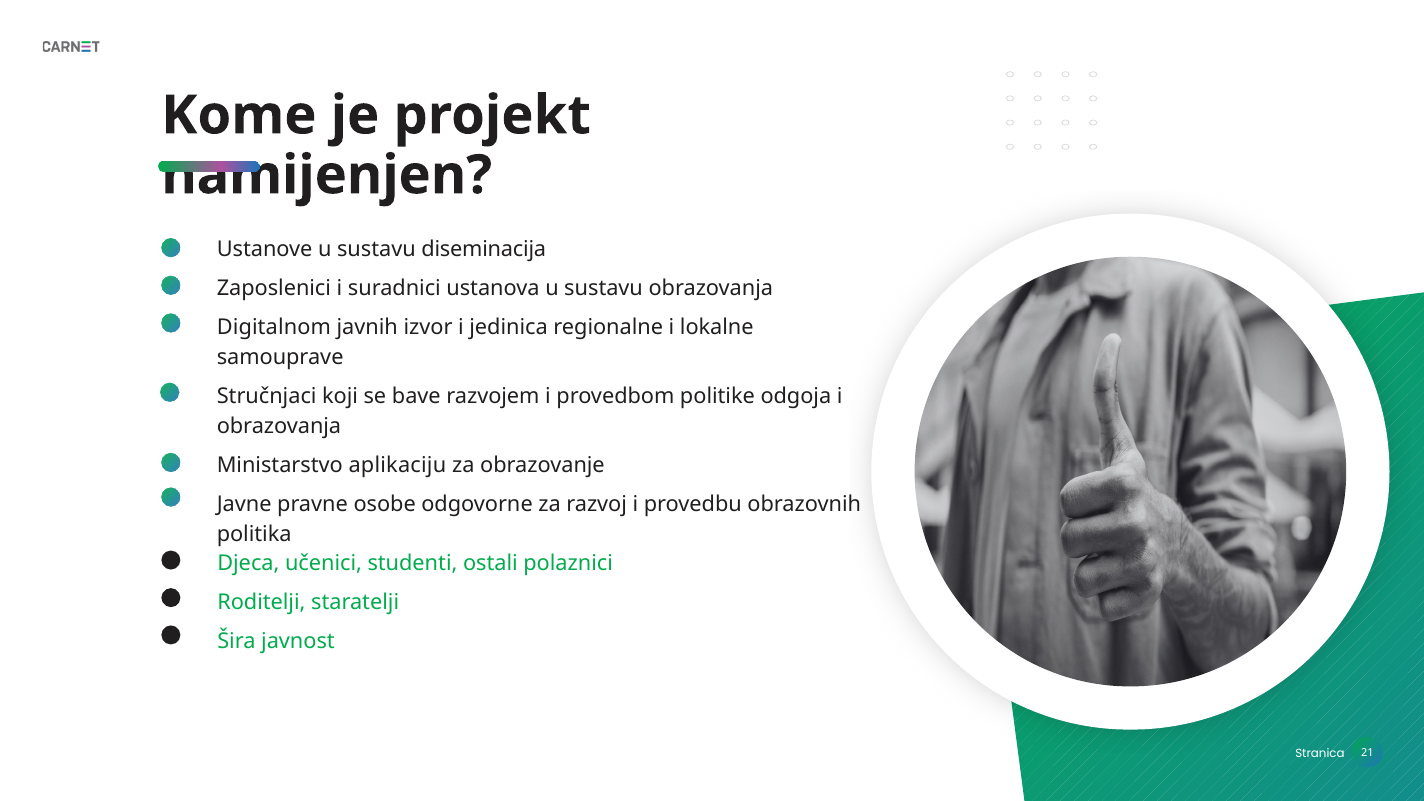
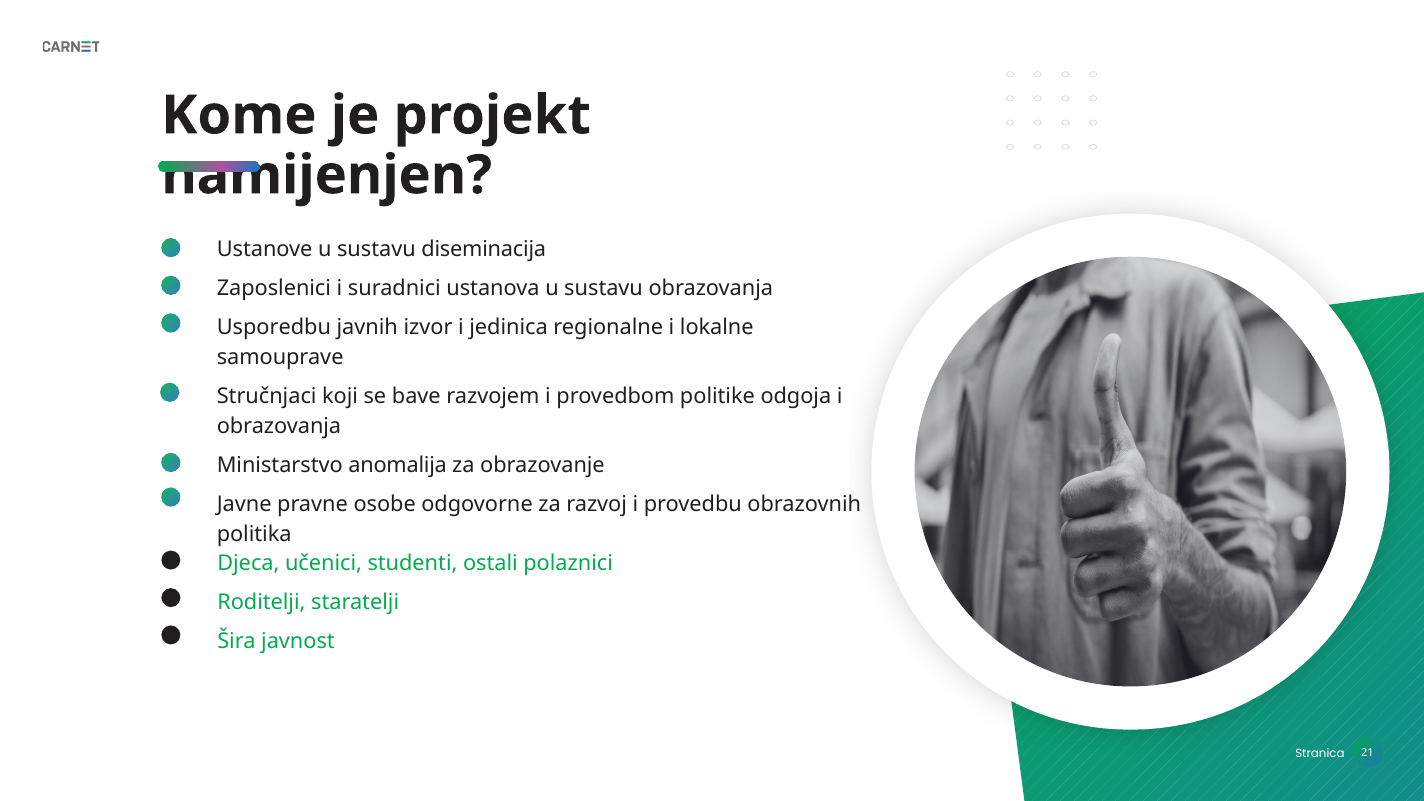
Digitalnom: Digitalnom -> Usporedbu (274, 327)
aplikaciju: aplikaciju -> anomalija (398, 465)
